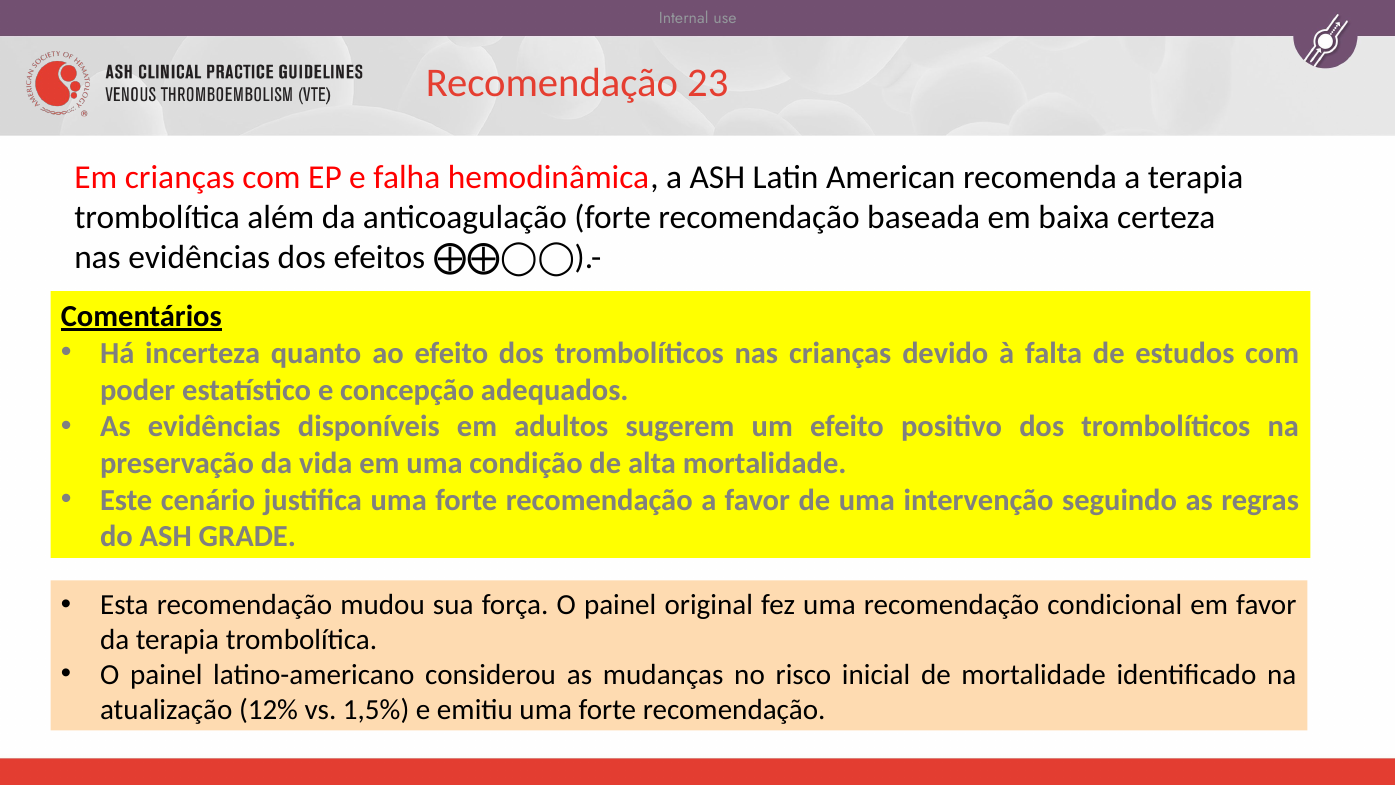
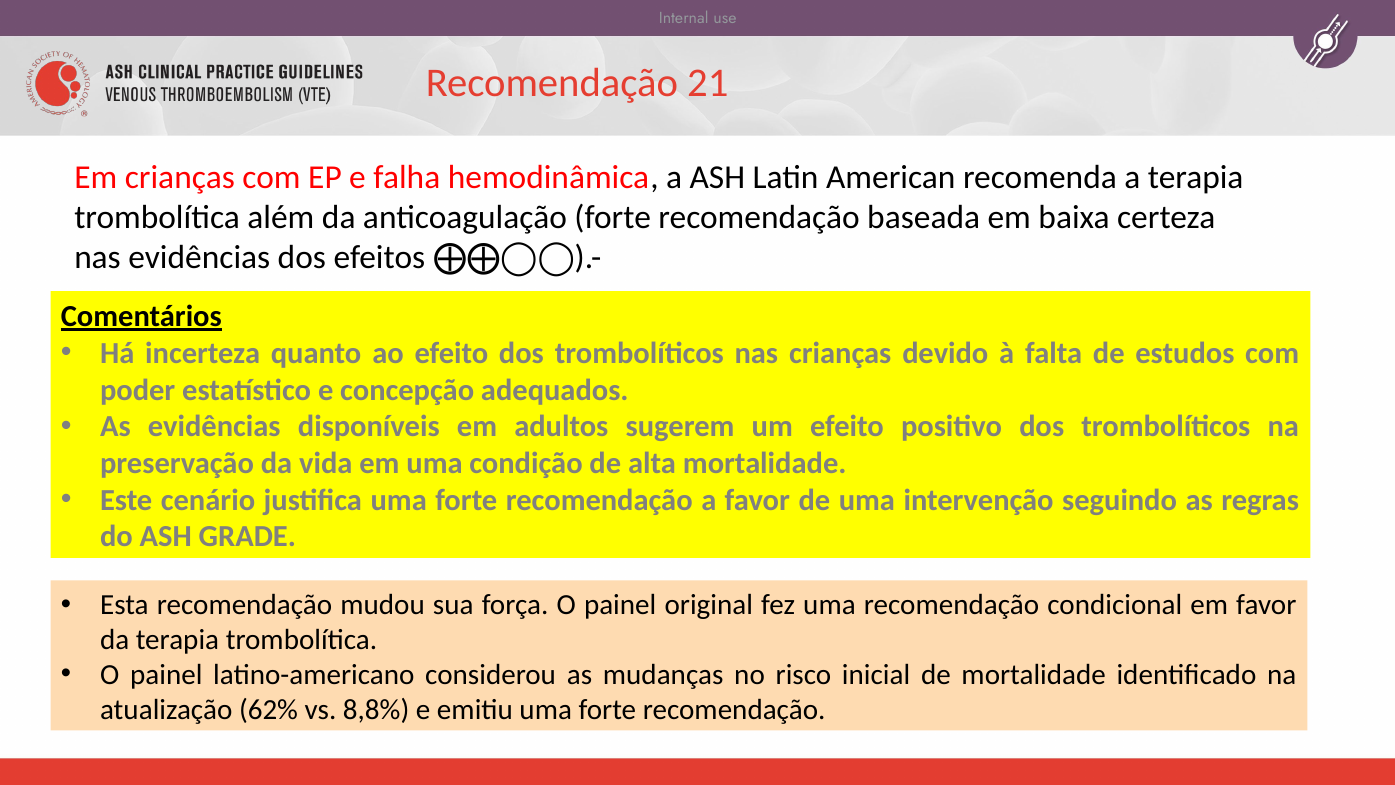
23: 23 -> 21 (708, 83)
12%: 12% -> 62% (269, 709)
1,5%: 1,5% -> 8,8% (376, 709)
